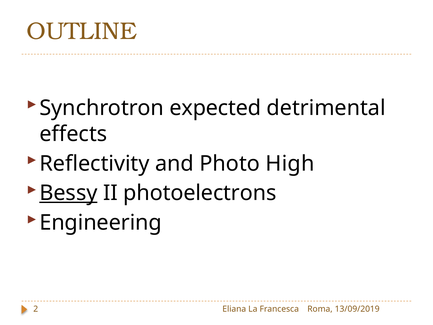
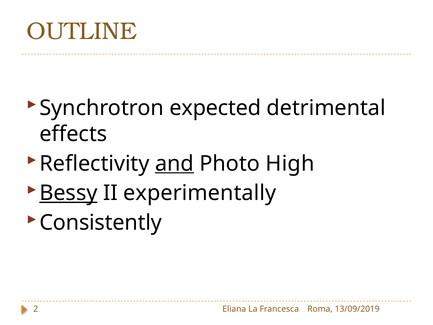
and underline: none -> present (175, 163)
photoelectrons: photoelectrons -> experimentally (200, 193)
Engineering: Engineering -> Consistently (101, 223)
